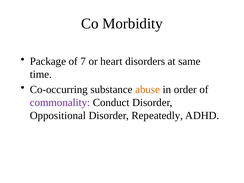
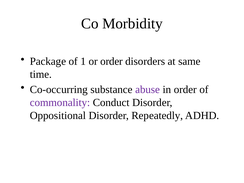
7: 7 -> 1 (83, 61)
or heart: heart -> order (112, 61)
abuse colour: orange -> purple (148, 90)
